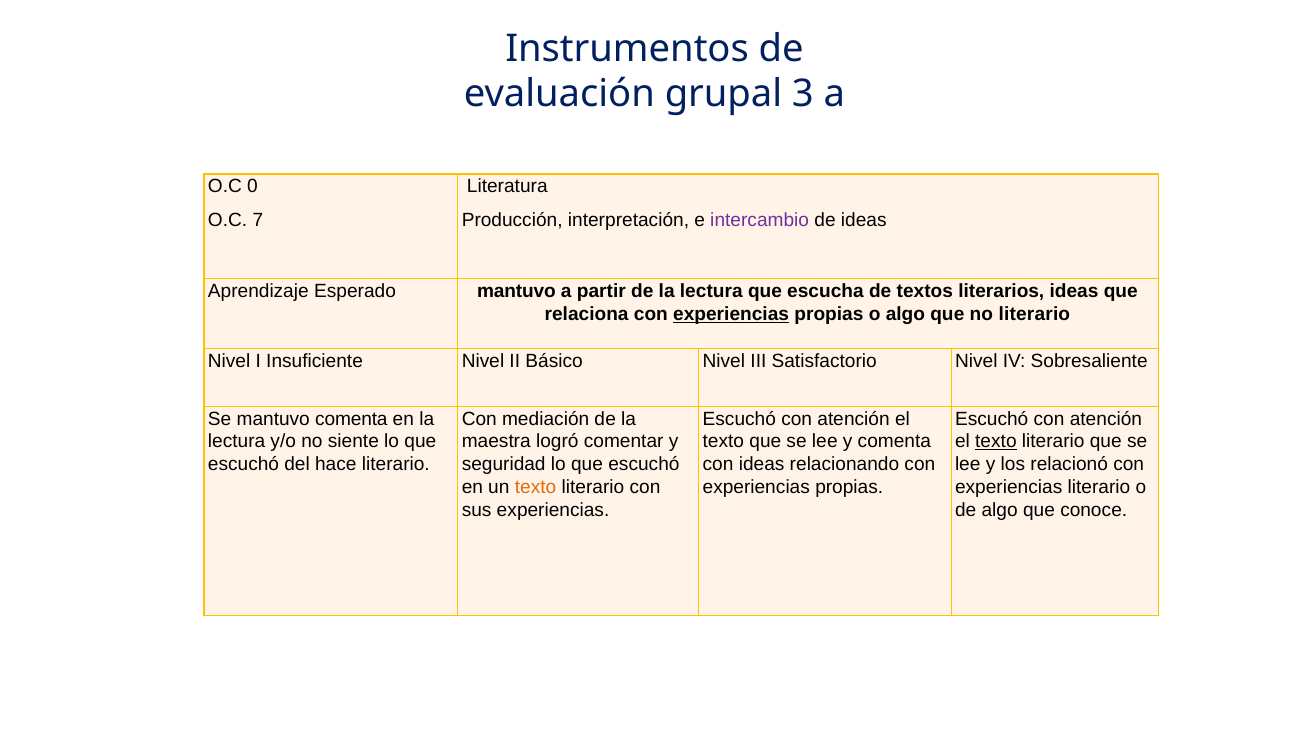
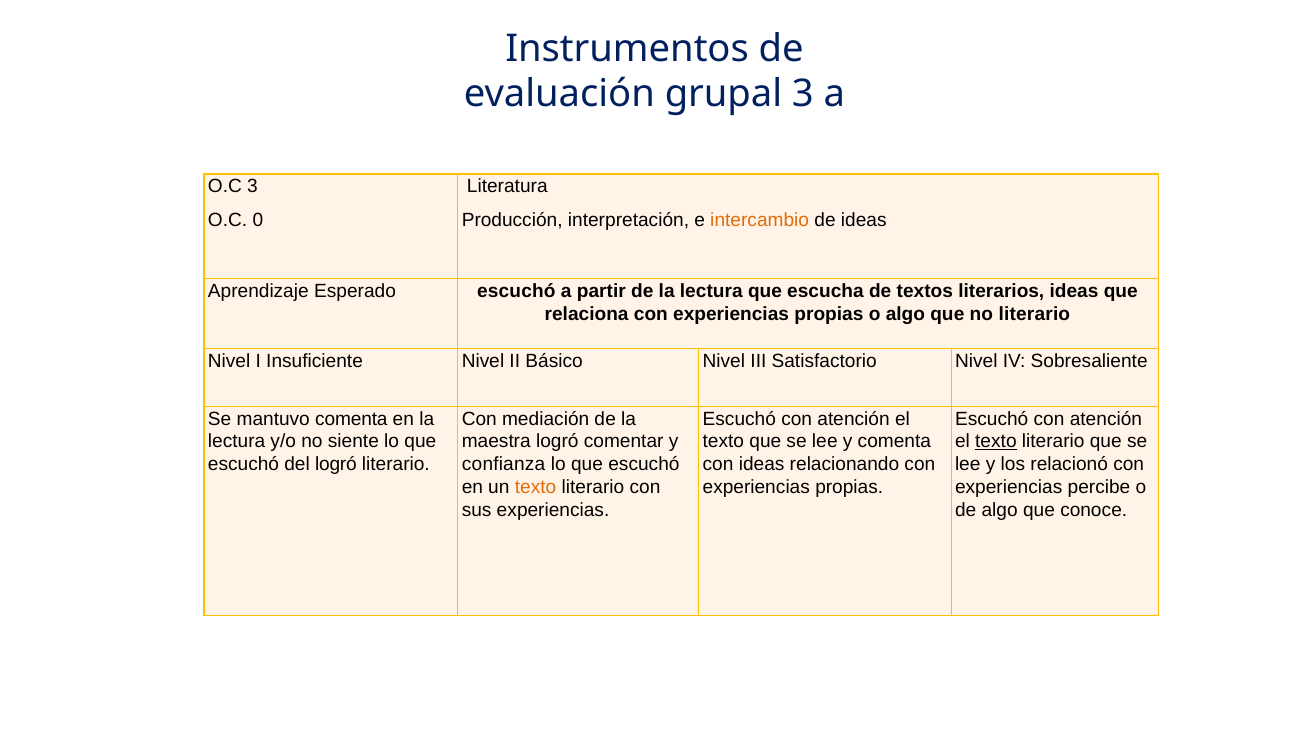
O.C 0: 0 -> 3 (252, 186)
7: 7 -> 0 (258, 220)
intercambio colour: purple -> orange (760, 220)
Esperado mantuvo: mantuvo -> escuchó (516, 291)
experiencias underline: present -> none (731, 314)
del hace: hace -> logró (336, 464)
seguridad: seguridad -> confianza (504, 464)
experiencias literario: literario -> percibe (1099, 487)
